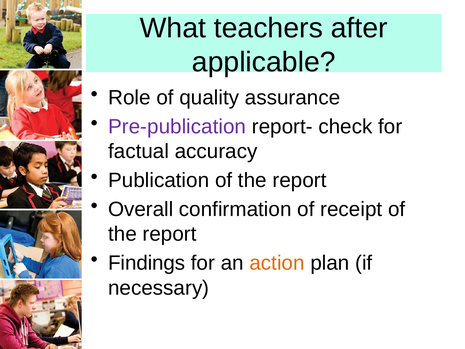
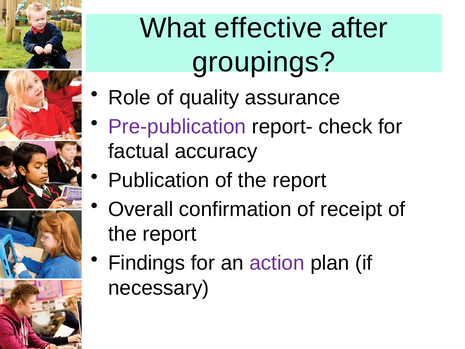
teachers: teachers -> effective (268, 28)
applicable: applicable -> groupings (264, 62)
action colour: orange -> purple (277, 263)
